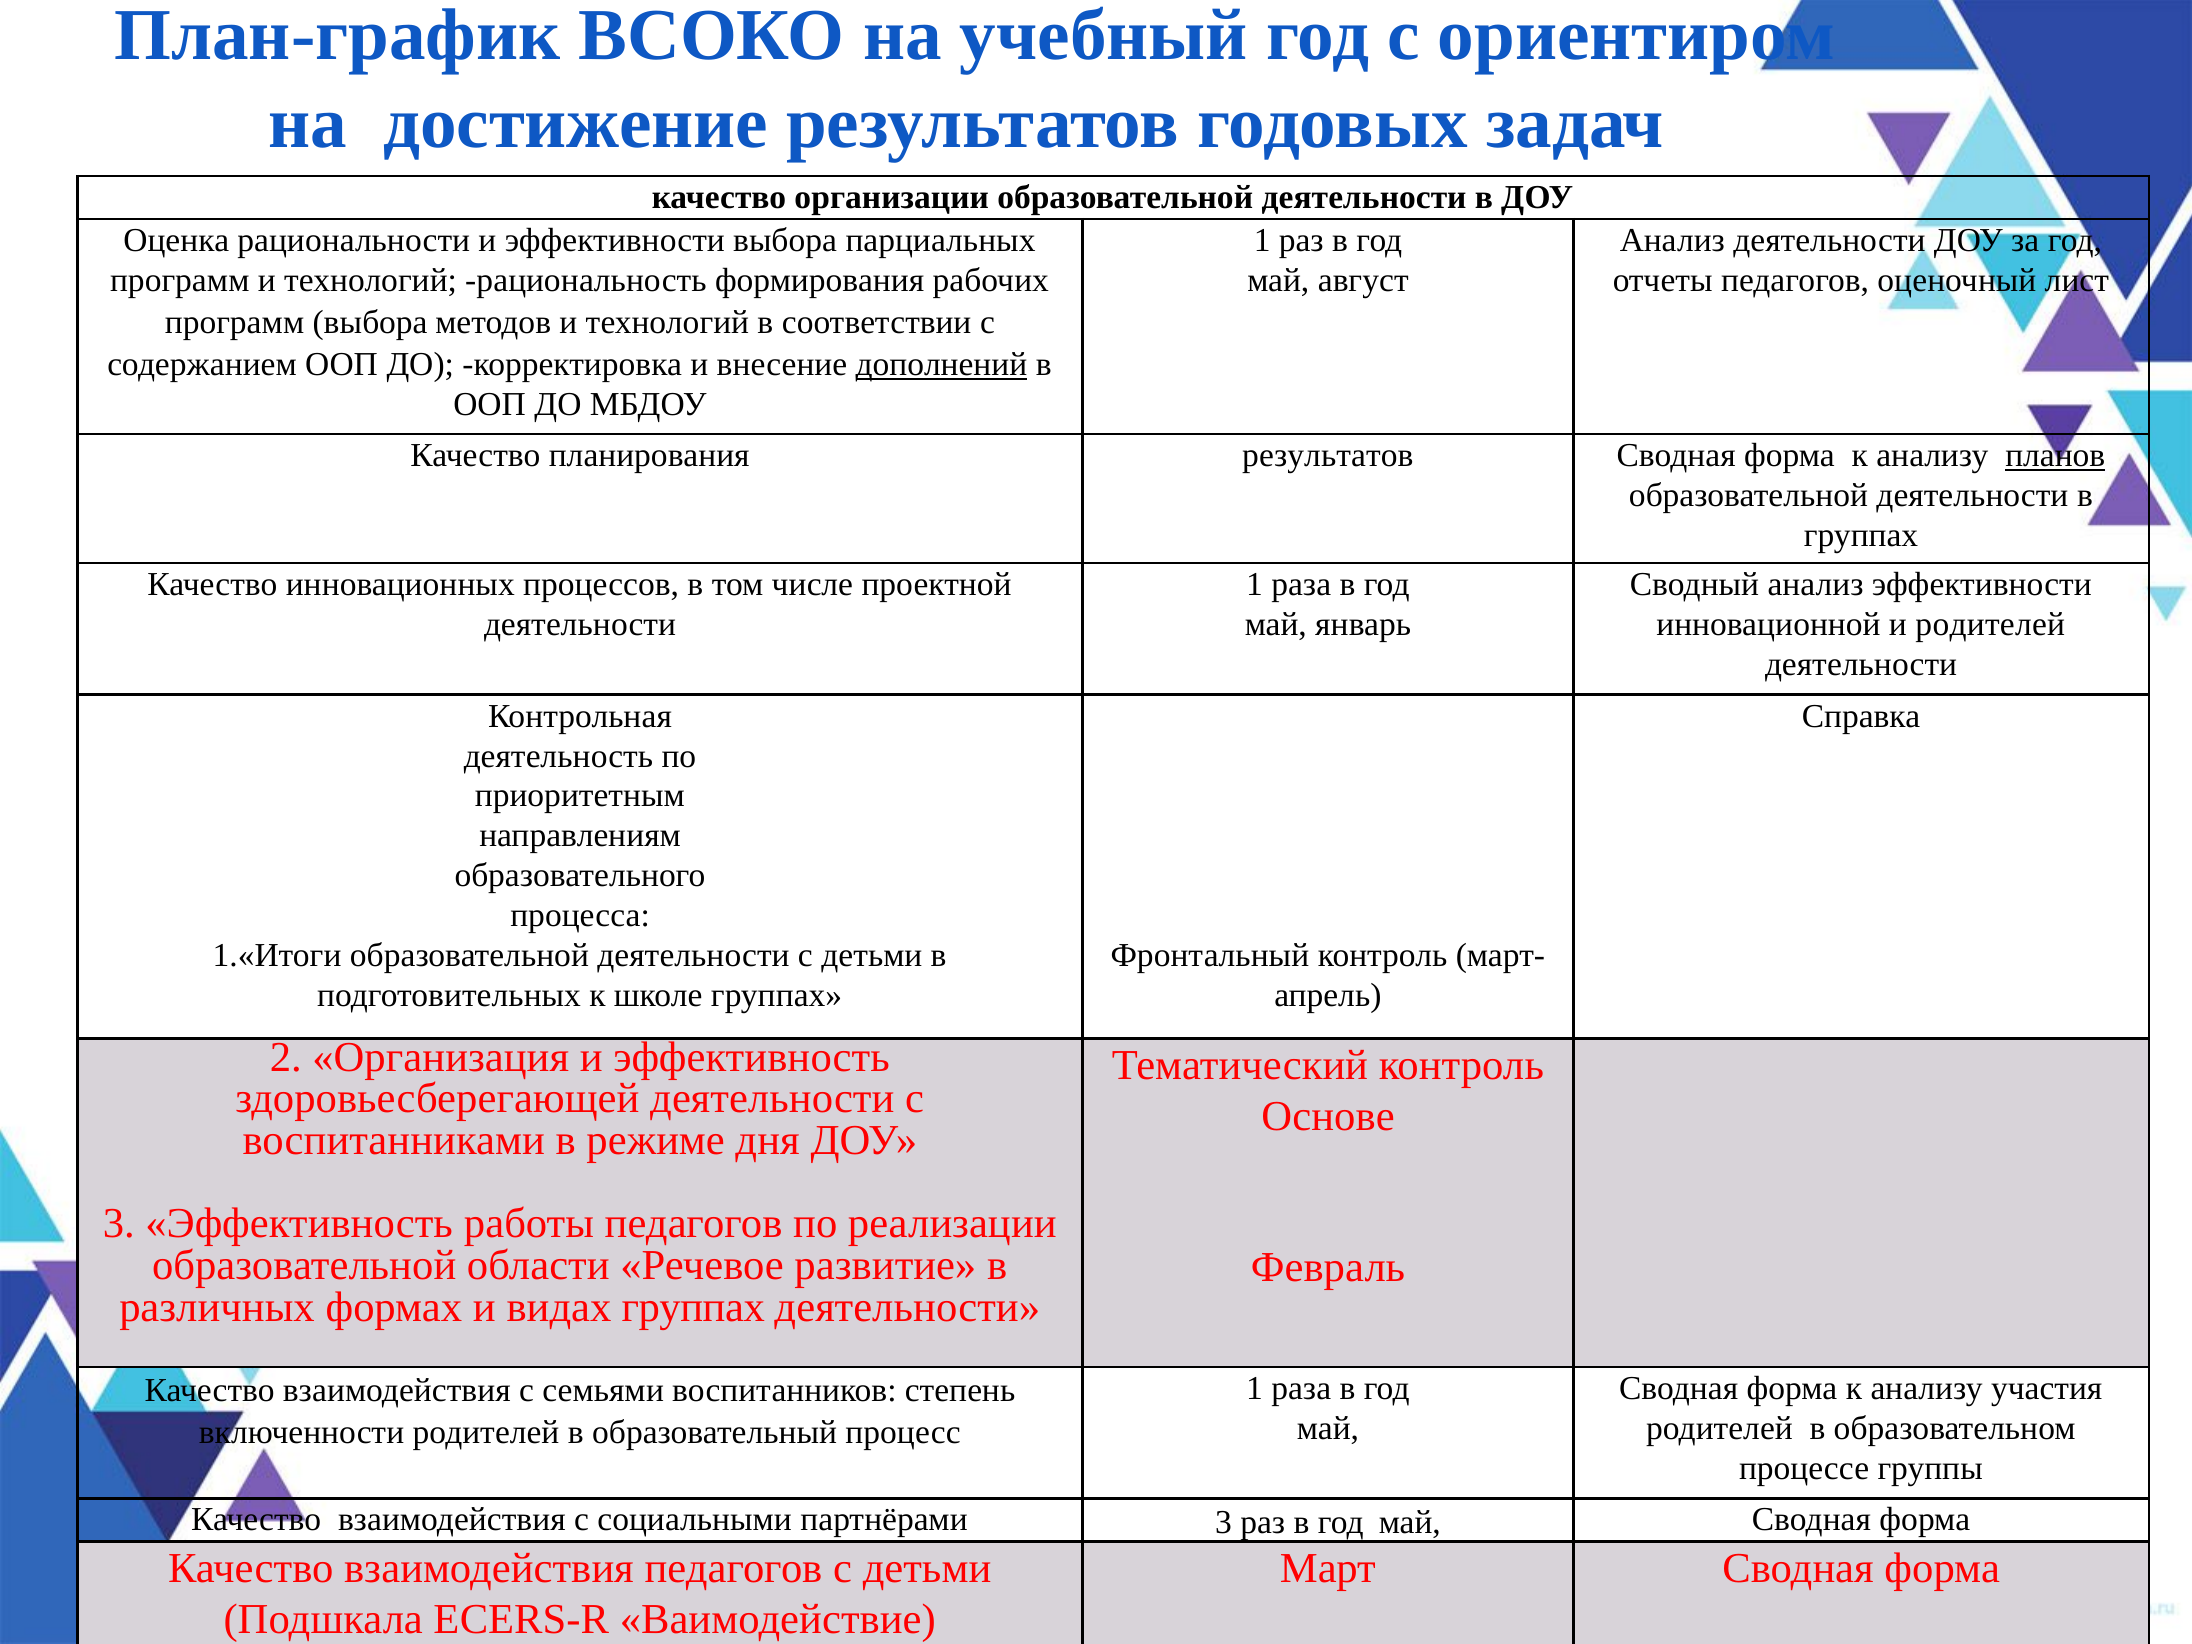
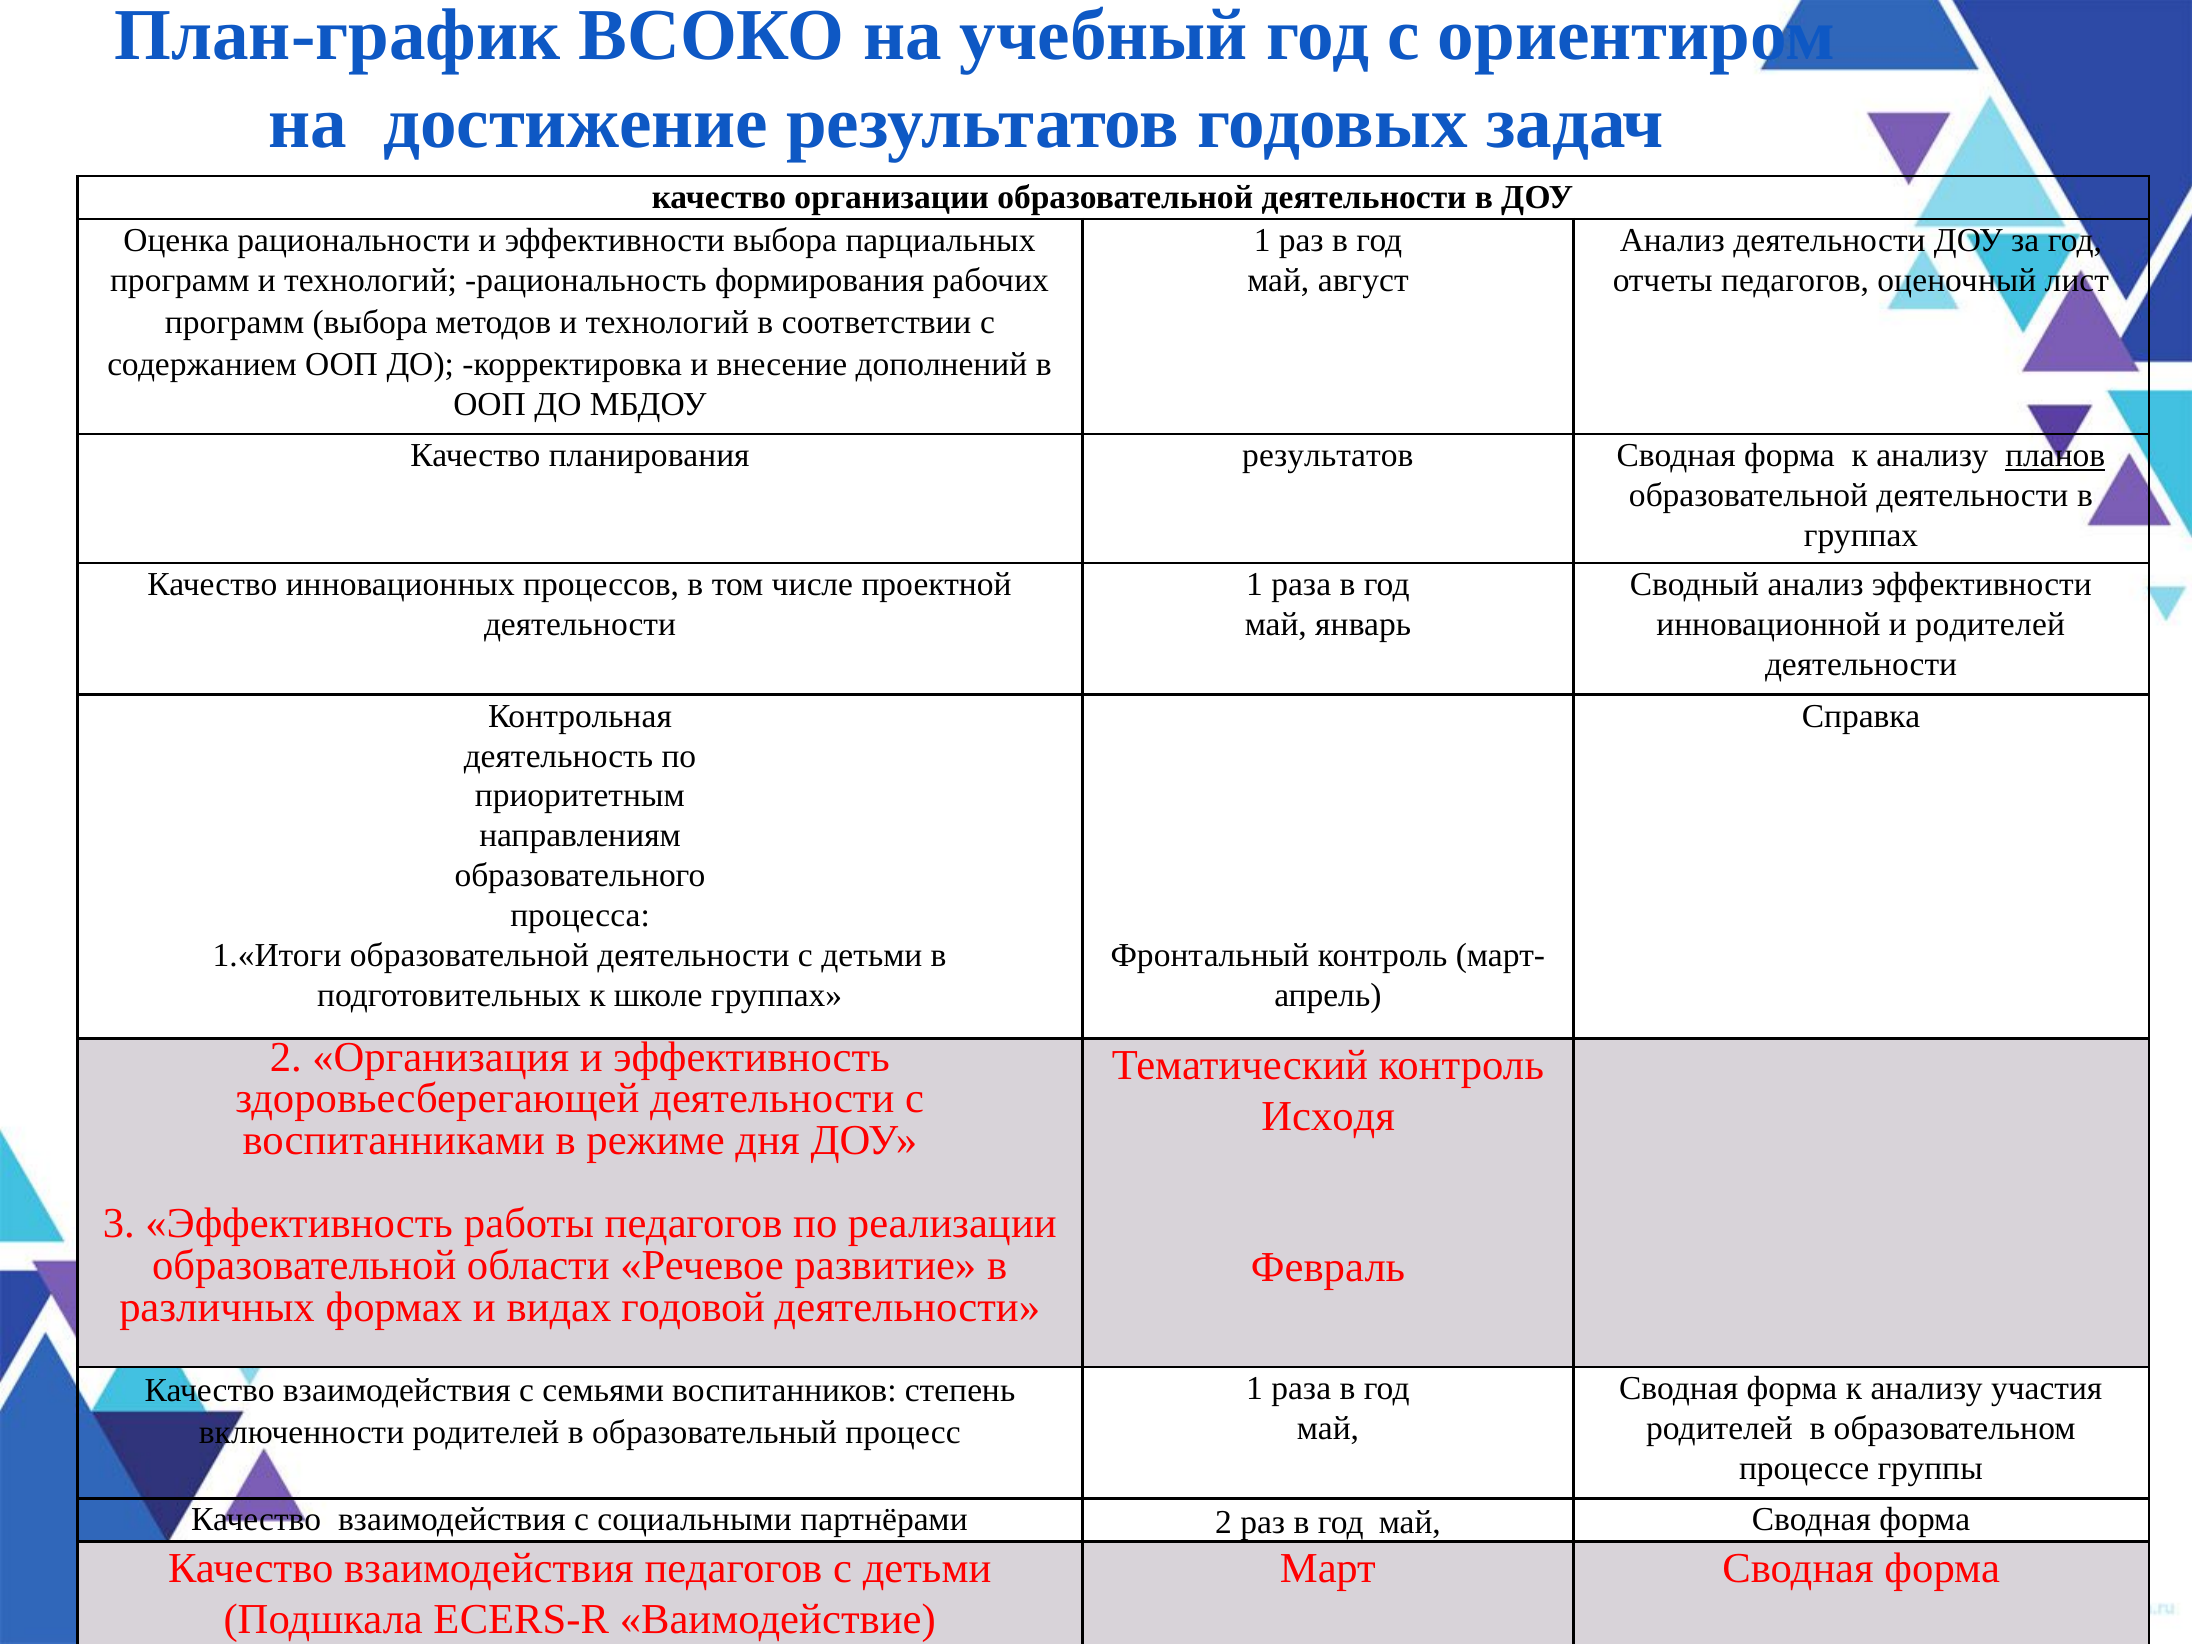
дополнений underline: present -> none (941, 365)
Основе: Основе -> Исходя (1328, 1116)
видах группах: группах -> годовой (693, 1307)
партнёрами 3: 3 -> 2 (1224, 1522)
